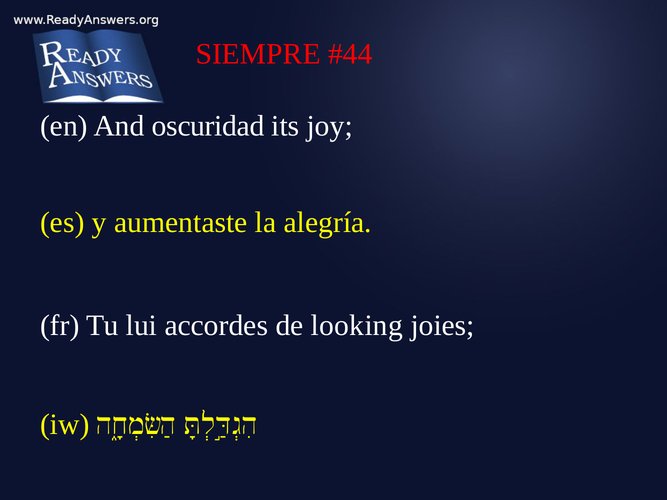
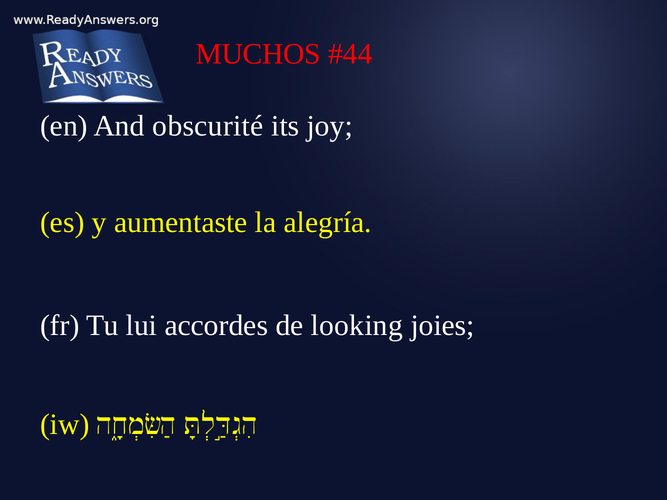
SIEMPRE: SIEMPRE -> MUCHOS (258, 54)
oscuridad: oscuridad -> obscurité (208, 126)
